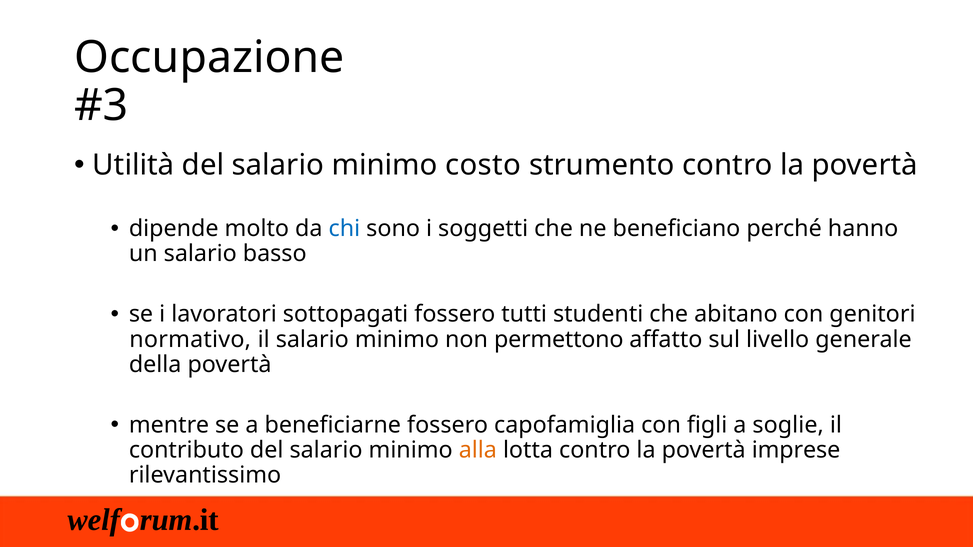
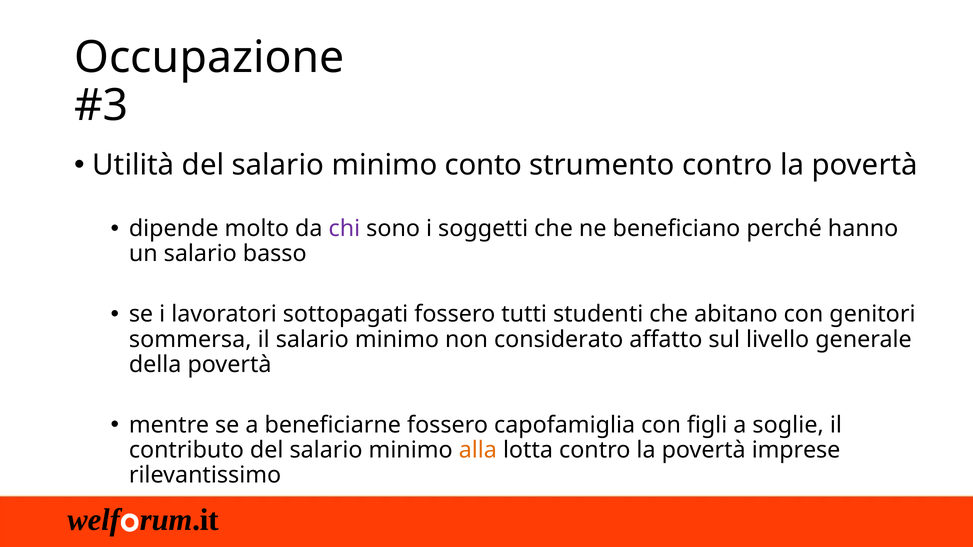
costo: costo -> conto (484, 165)
chi colour: blue -> purple (344, 229)
normativo: normativo -> sommersa (190, 340)
permettono: permettono -> considerato (559, 340)
